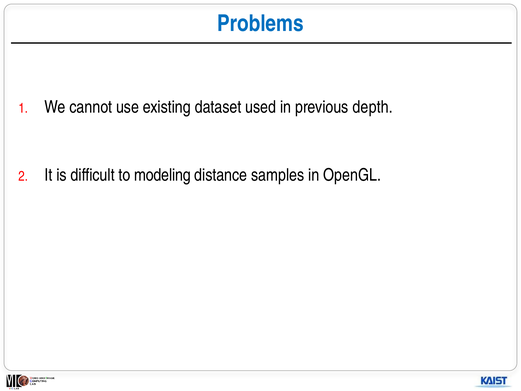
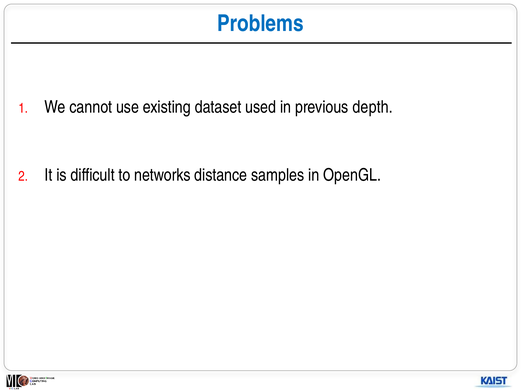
modeling: modeling -> networks (162, 175)
